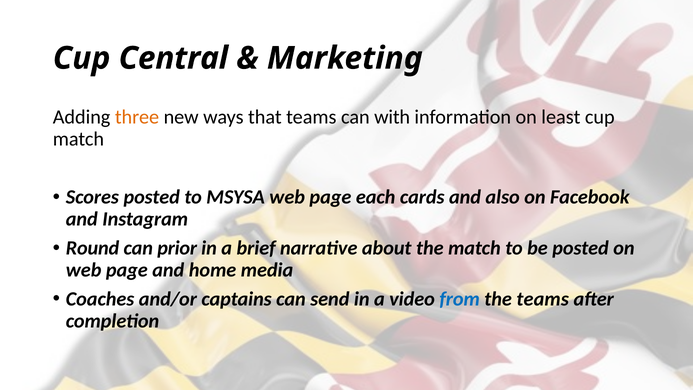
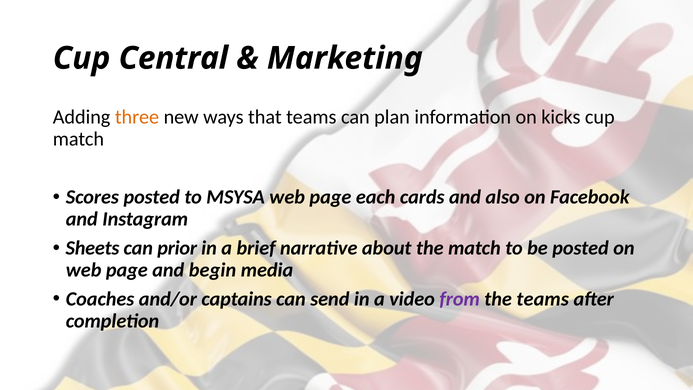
with: with -> plan (392, 117)
least: least -> kicks (561, 117)
Round: Round -> Sheets (93, 248)
home: home -> begin (213, 270)
from colour: blue -> purple (460, 299)
